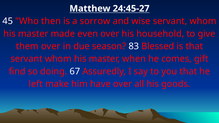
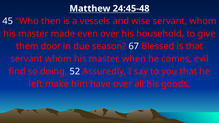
24:45-27: 24:45-27 -> 24:45-48 (131, 9)
sorrow: sorrow -> vessels (95, 21)
them over: over -> door (51, 46)
83: 83 -> 67 (134, 46)
gift: gift -> evil (201, 59)
67: 67 -> 52 (75, 71)
